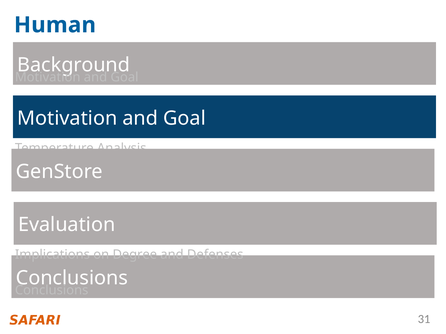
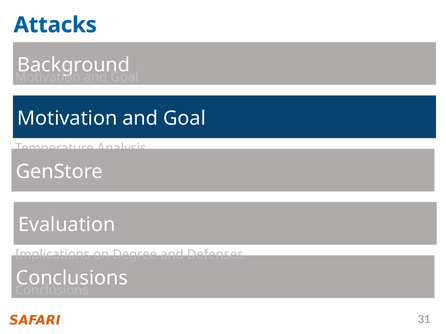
Human: Human -> Attacks (55, 25)
